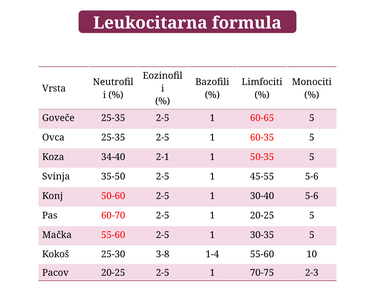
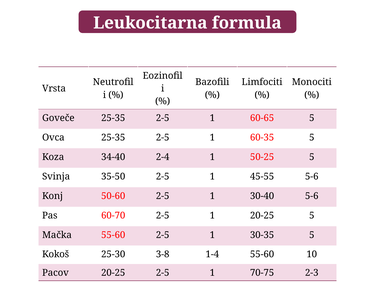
2-1: 2-1 -> 2-4 (163, 157)
50-35: 50-35 -> 50-25 (262, 157)
